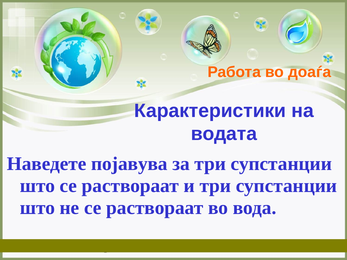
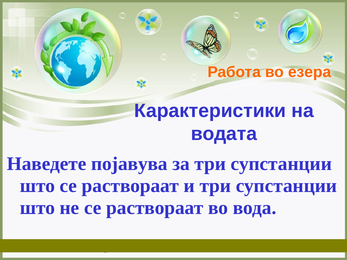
доаѓа: доаѓа -> езера (310, 72)
